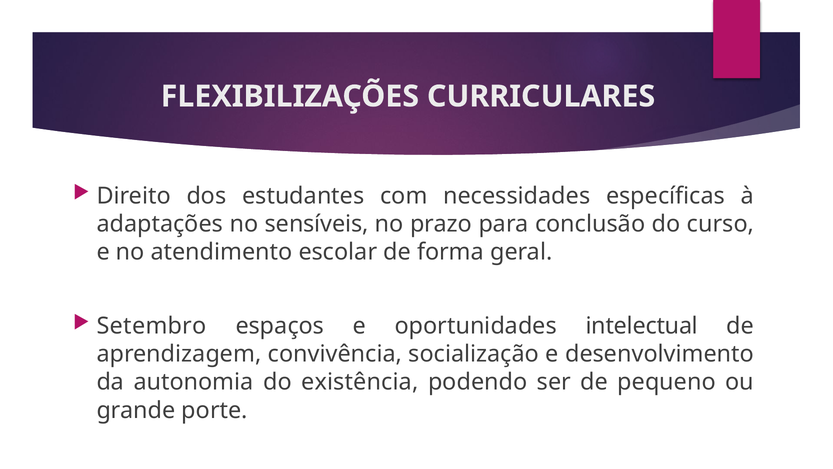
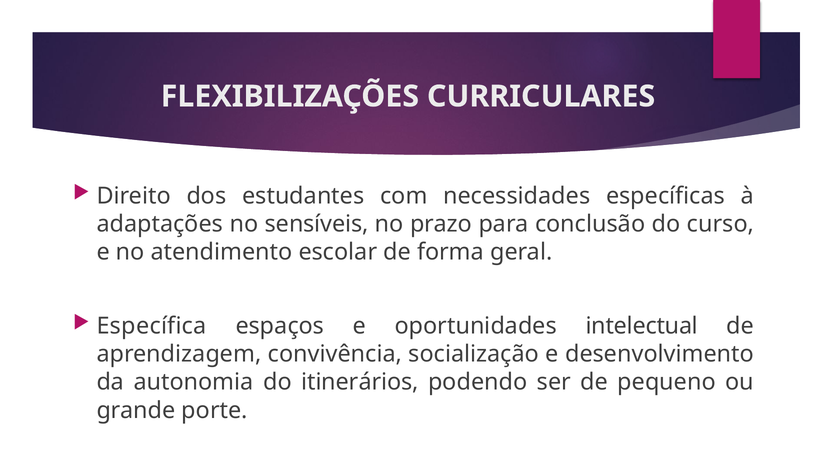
Setembro: Setembro -> Específica (152, 325)
existência: existência -> itinerários (360, 382)
